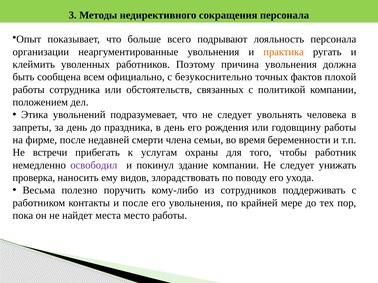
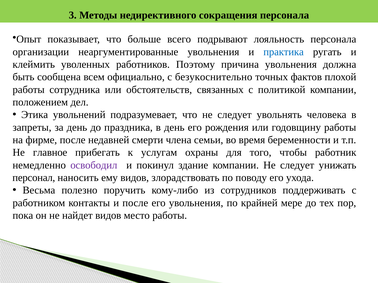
практика colour: orange -> blue (284, 52)
встречи: встречи -> главное (50, 153)
проверка: проверка -> персонал (34, 178)
найдет места: места -> видов (108, 216)
